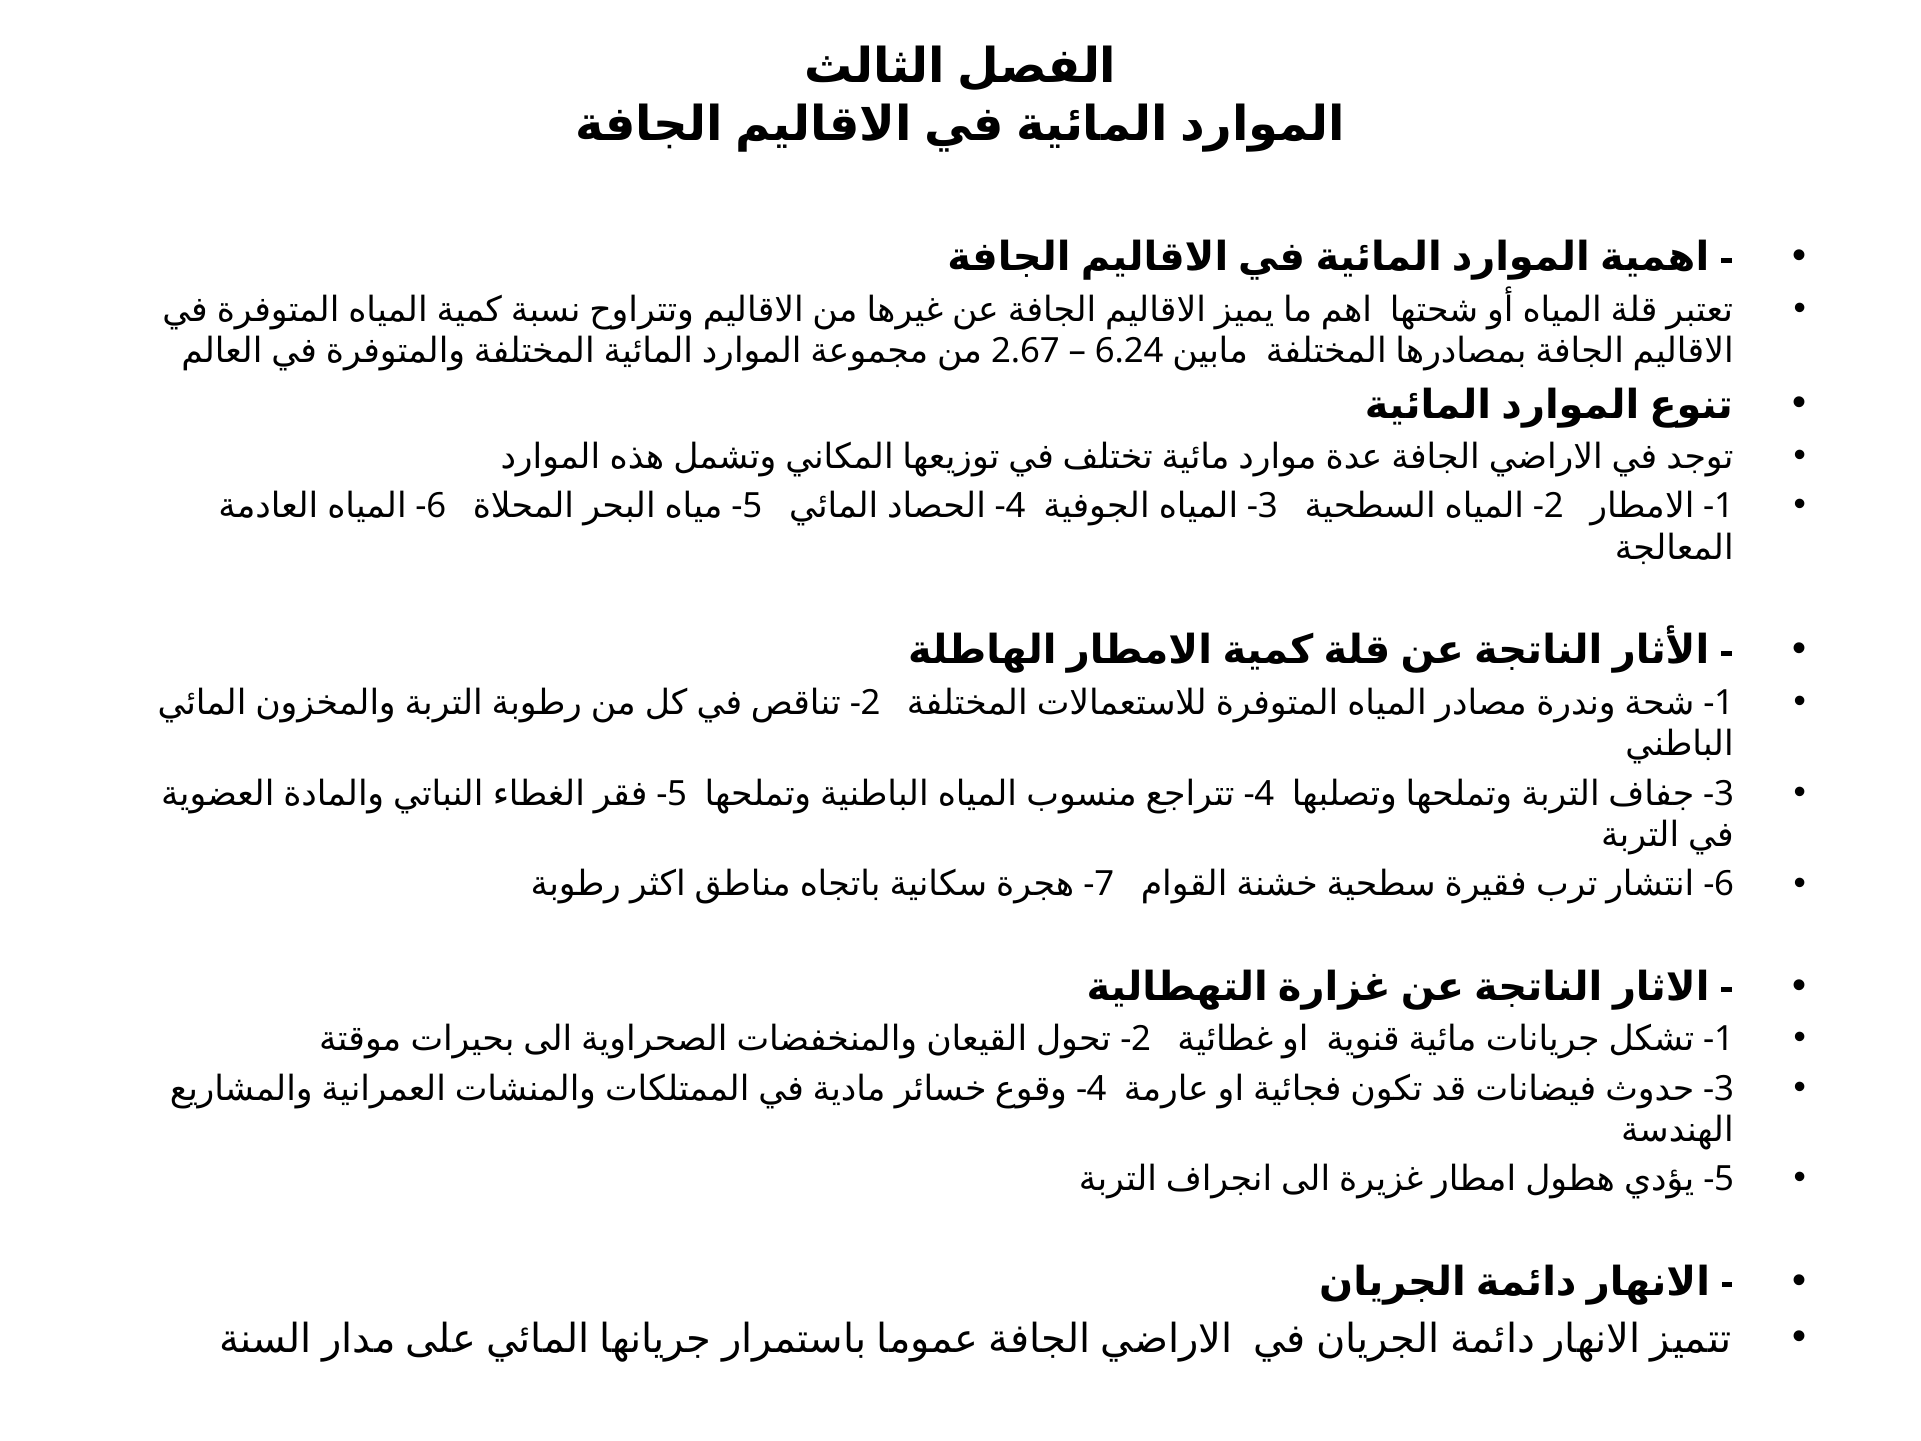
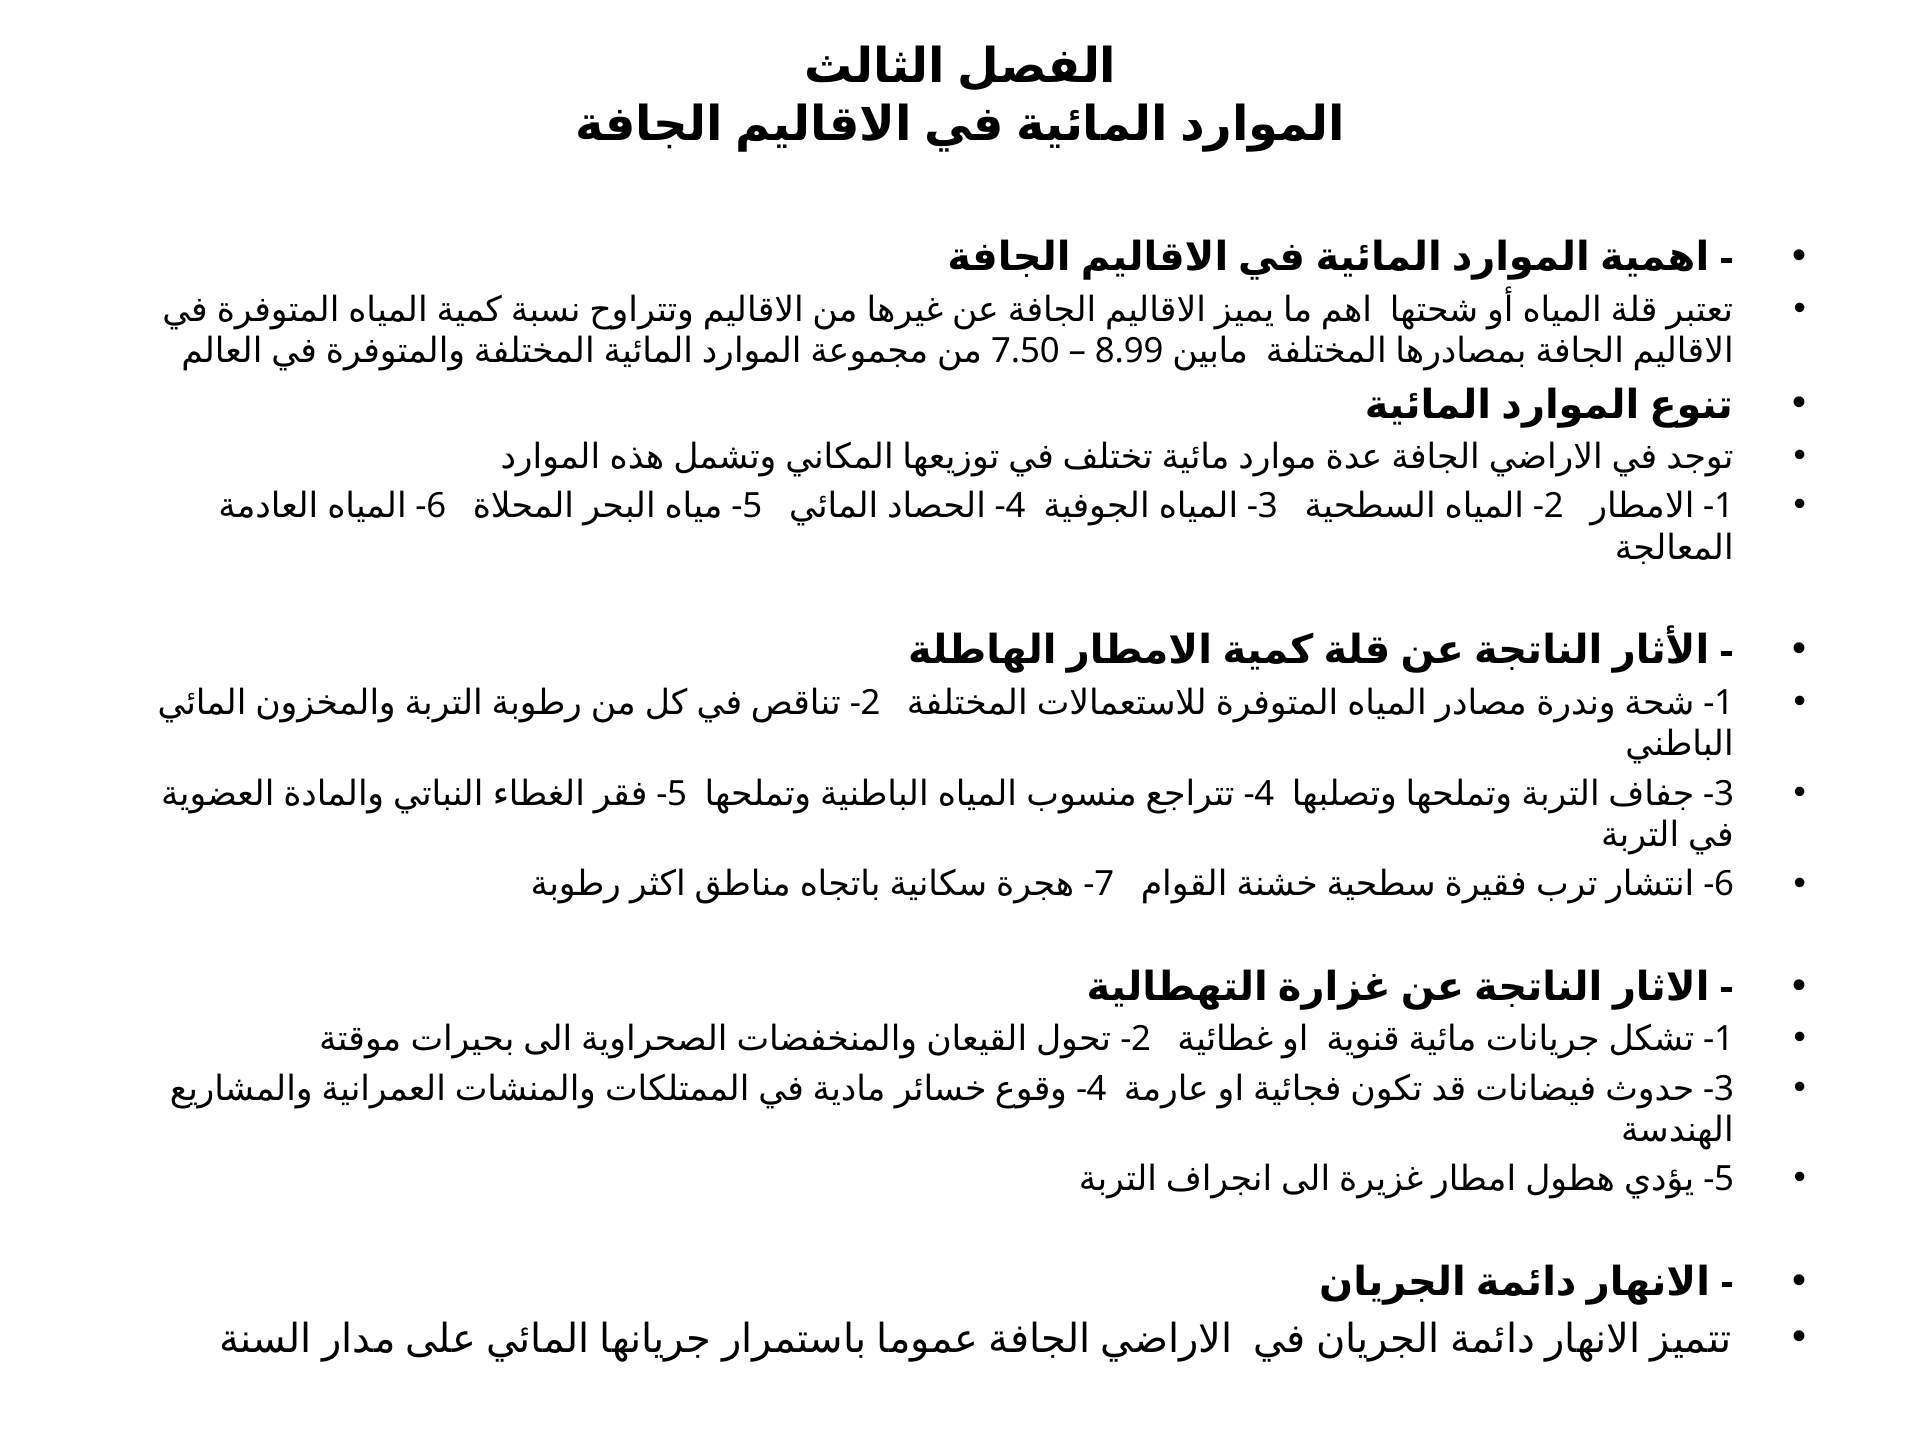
2.67: 2.67 -> 7.50 (1025, 351)
6.24: 6.24 -> 8.99 (1129, 351)
